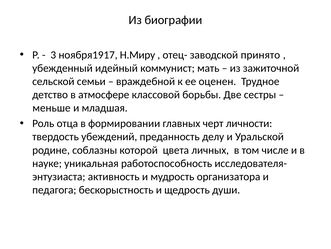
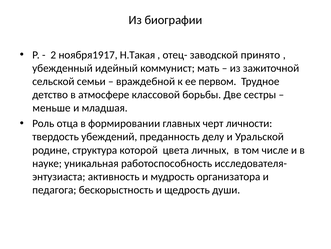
3: 3 -> 2 (53, 55)
Н.Миру: Н.Миру -> Н.Такая (137, 55)
оценен: оценен -> первом (217, 81)
соблазны: соблазны -> структура (95, 150)
